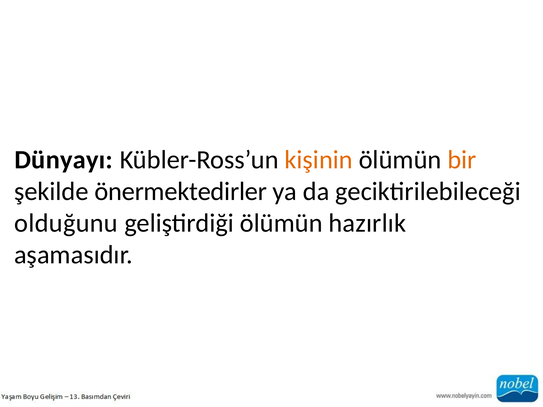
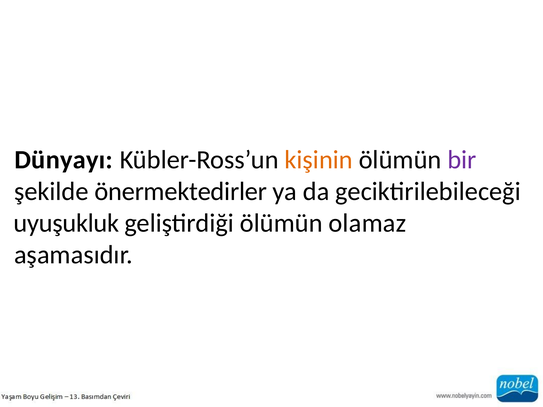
bir colour: orange -> purple (462, 160)
olduğunu: olduğunu -> uyuşukluk (66, 223)
hazırlık: hazırlık -> olamaz (367, 223)
